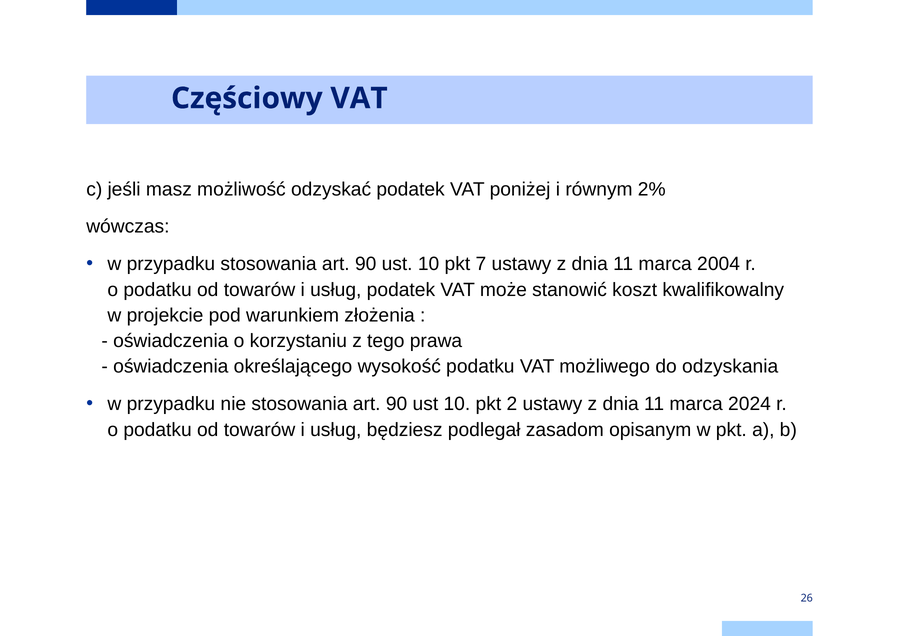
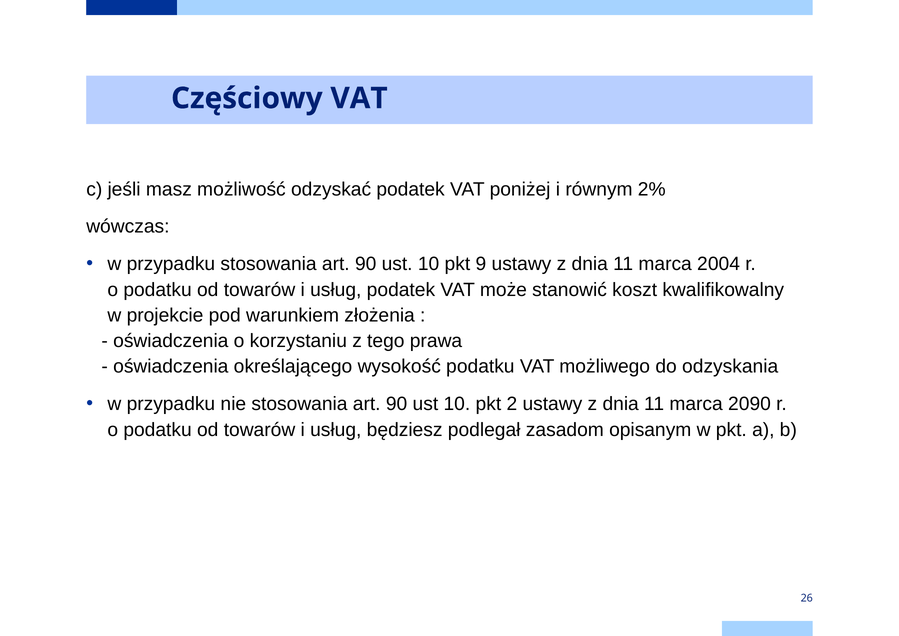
7: 7 -> 9 (481, 264)
2024: 2024 -> 2090 (749, 404)
